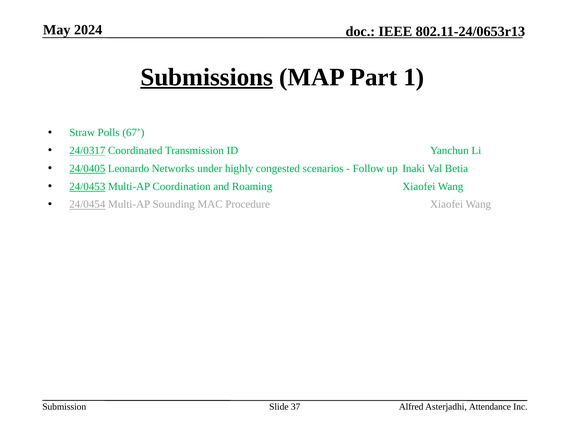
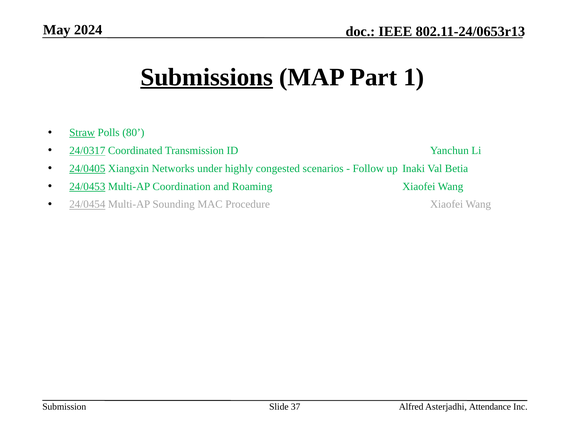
Straw underline: none -> present (82, 133)
67: 67 -> 80 (133, 133)
Leonardo: Leonardo -> Xiangxin (129, 168)
